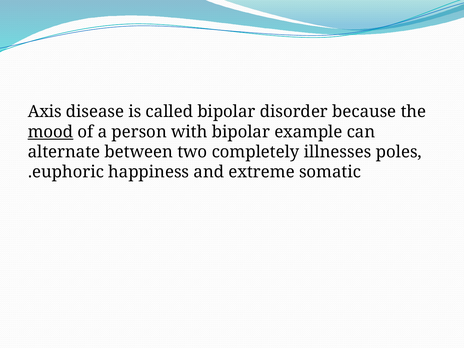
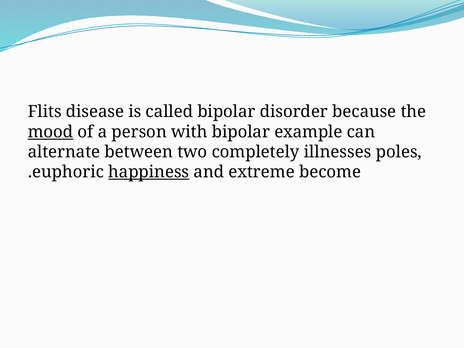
Axis: Axis -> Flits (45, 112)
happiness underline: none -> present (149, 172)
somatic: somatic -> become (330, 172)
